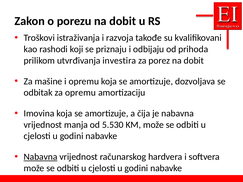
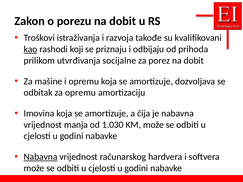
kao underline: none -> present (31, 49)
investira: investira -> socijalne (119, 61)
5.530: 5.530 -> 1.030 (113, 125)
